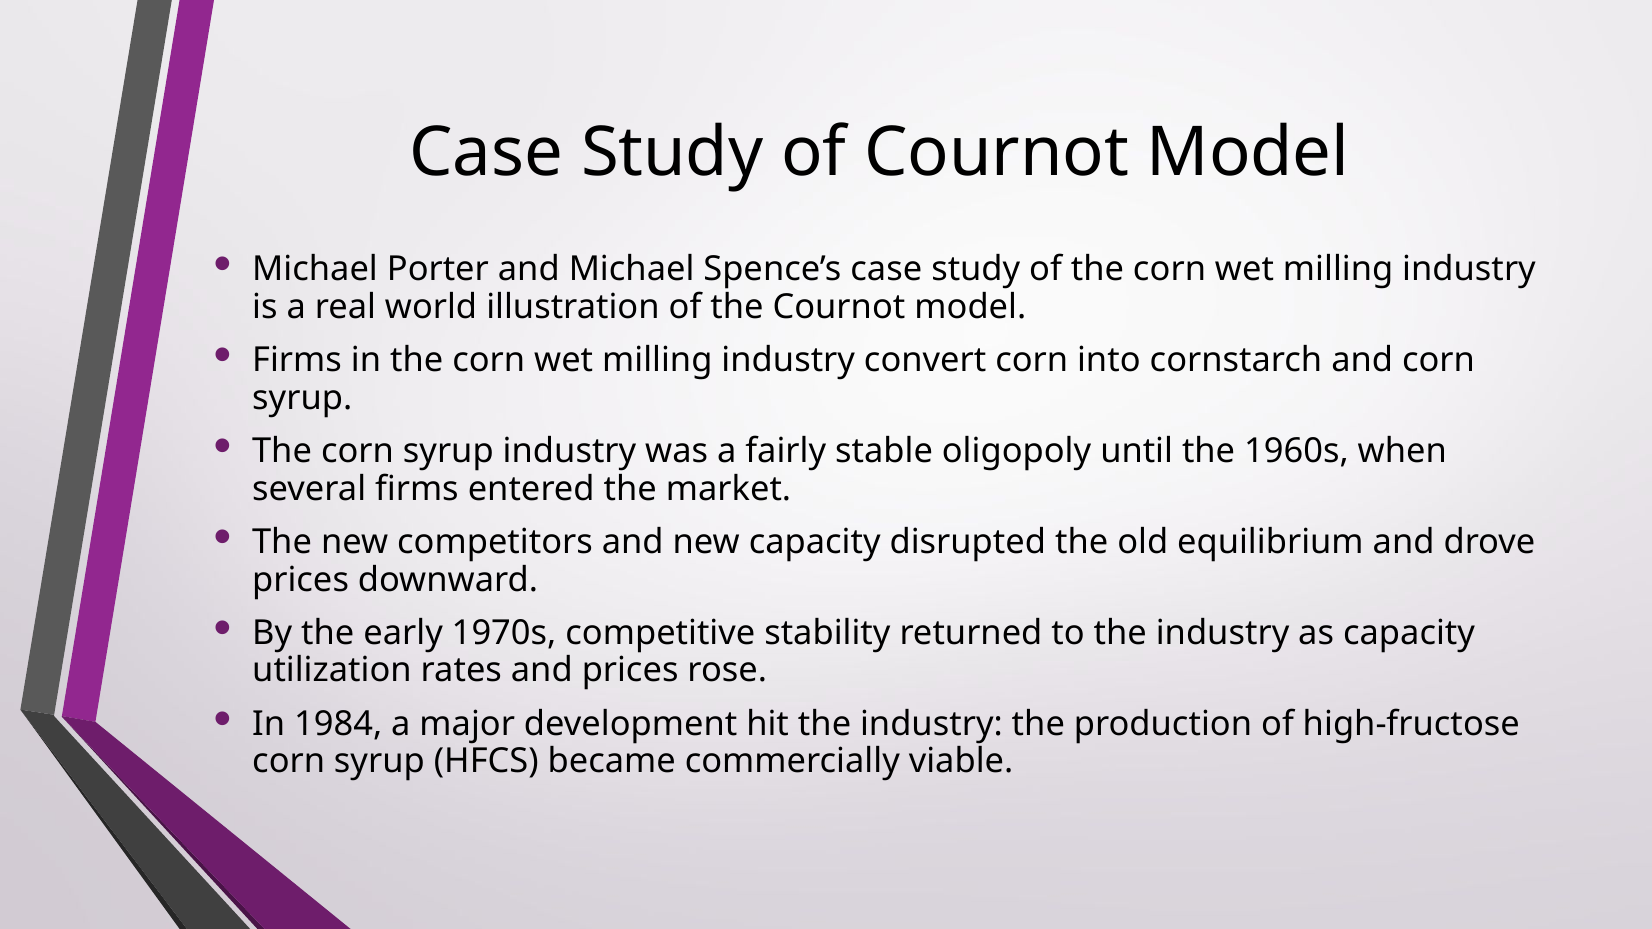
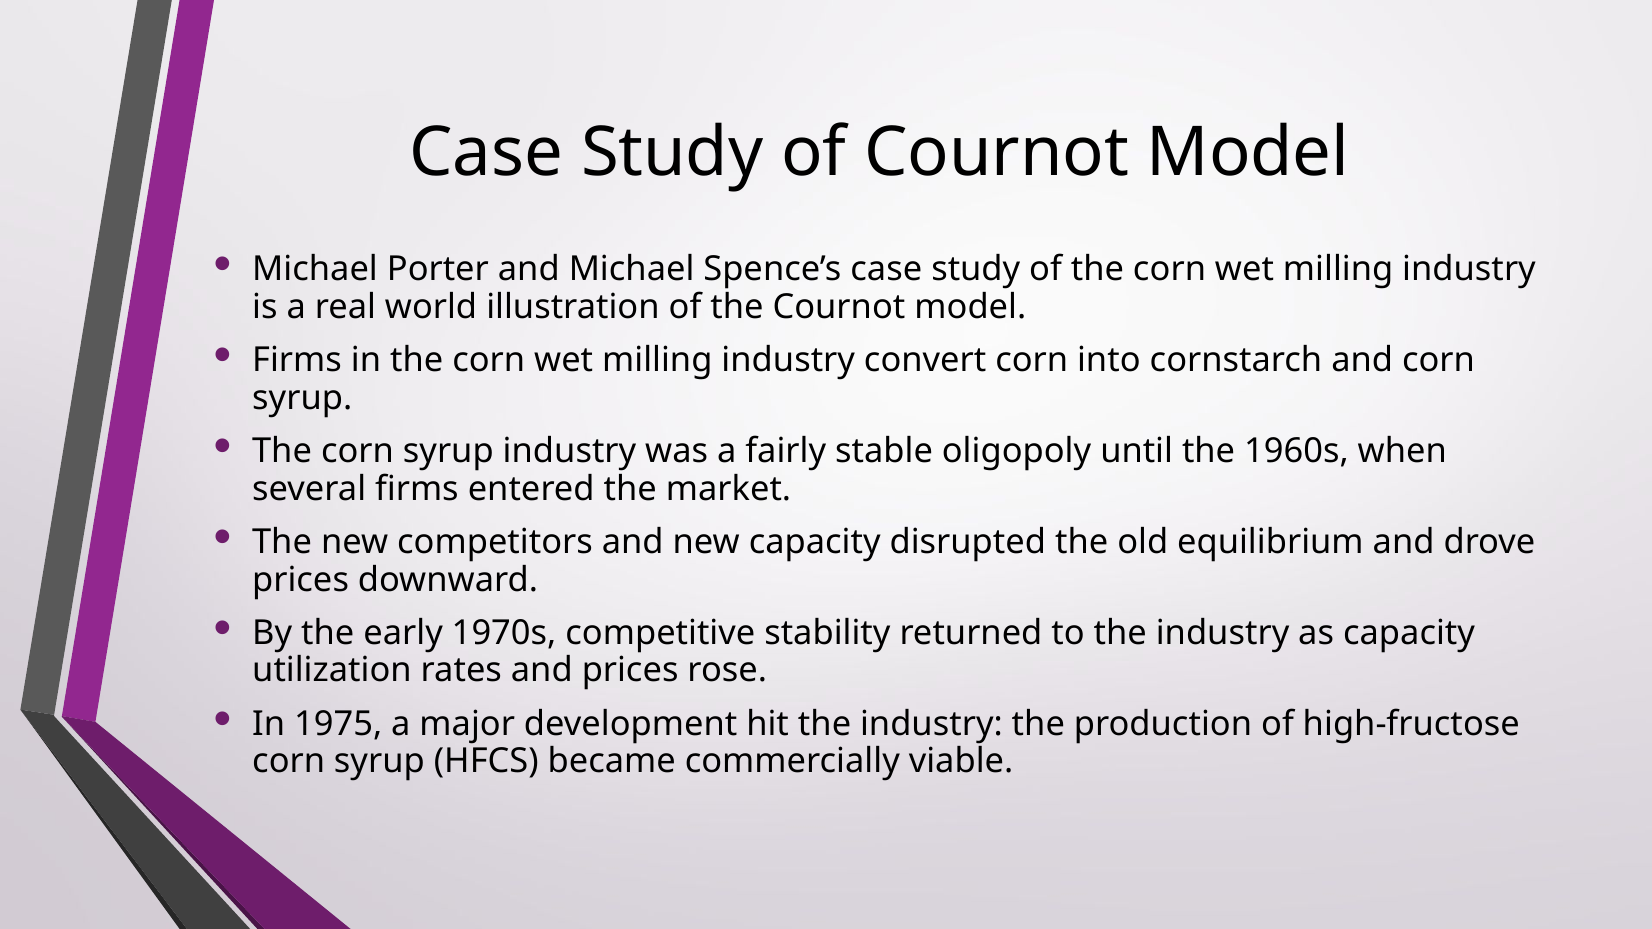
1984: 1984 -> 1975 (338, 725)
